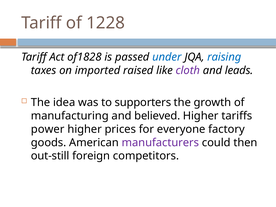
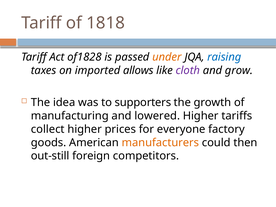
1228: 1228 -> 1818 (106, 23)
under colour: blue -> orange (167, 57)
raised: raised -> allows (138, 70)
leads: leads -> grow (239, 70)
believed: believed -> lowered (157, 116)
power: power -> collect (48, 129)
manufacturers colour: purple -> orange (160, 143)
